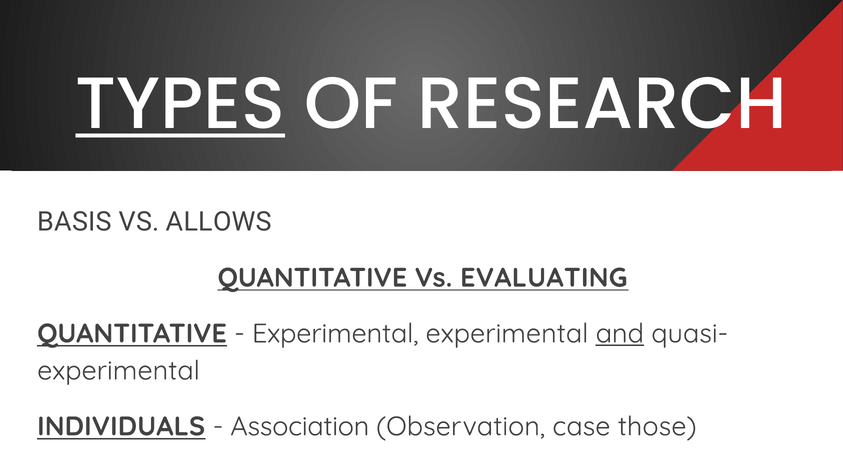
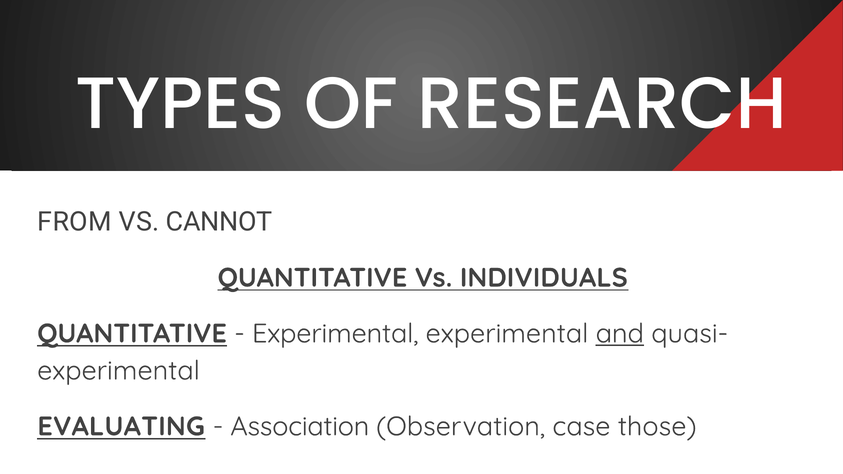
TYPES underline: present -> none (180, 104)
BASIS: BASIS -> FROM (75, 222)
ALLOWS: ALLOWS -> CANNOT (219, 222)
EVALUATING: EVALUATING -> INDIVIDUALS (544, 278)
INDIVIDUALS: INDIVIDUALS -> EVALUATING (121, 427)
